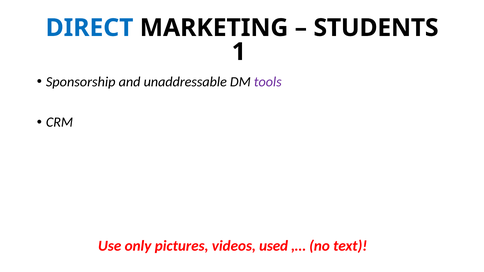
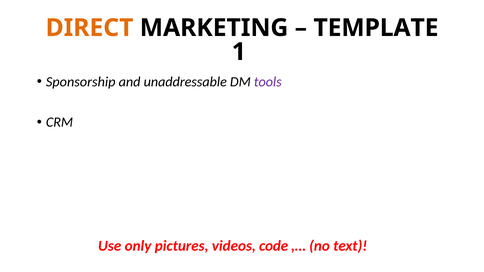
DIRECT colour: blue -> orange (89, 28)
STUDENTS: STUDENTS -> TEMPLATE (376, 28)
used: used -> code (274, 246)
